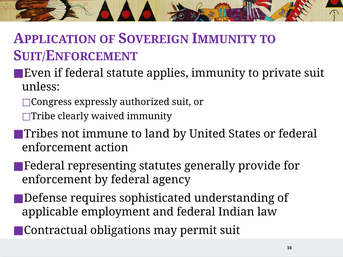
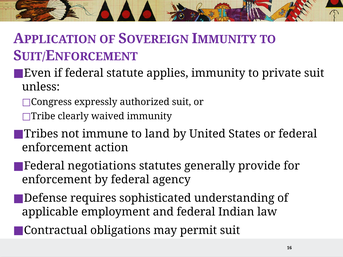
representing: representing -> negotiations (102, 166)
